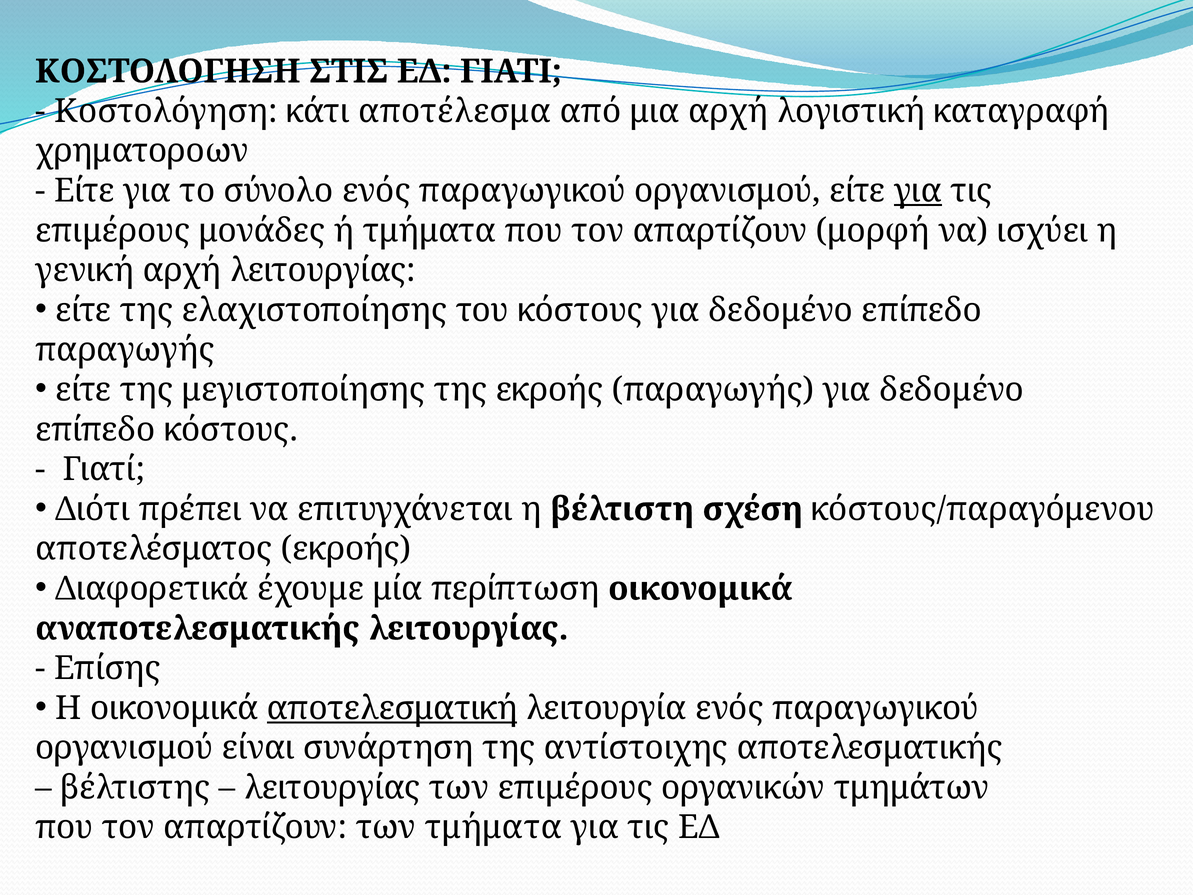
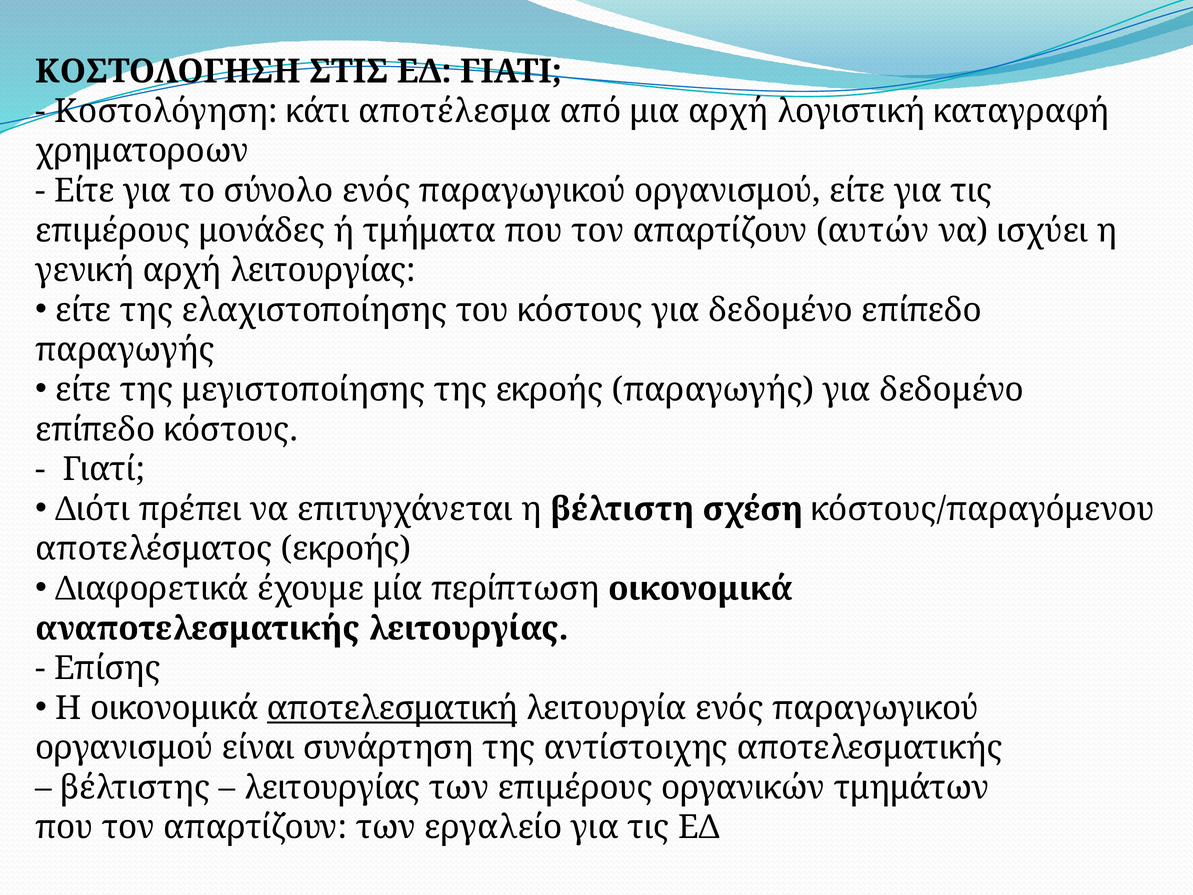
για underline: present -> none (918, 191)
μορφή: μορφή -> αυτών (873, 231)
των τμήματα: τμήματα -> εργαλείο (493, 827)
